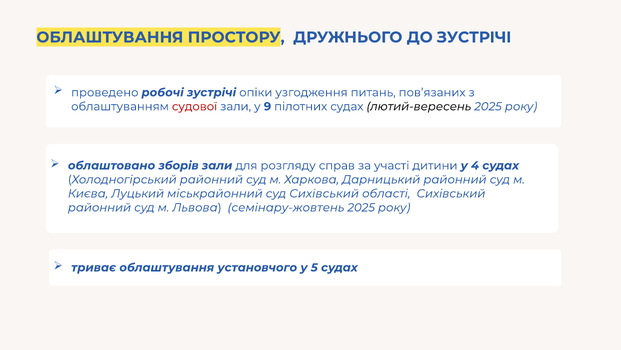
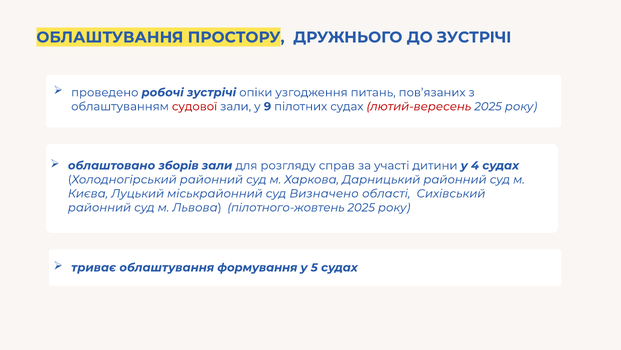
лютий-вересень colour: black -> red (419, 106)
суд Сихівський: Сихівський -> Визначено (324, 193)
семінару-жовтень: семінару-жовтень -> пілотного-жовтень (286, 207)
установчого: установчого -> формування (257, 267)
